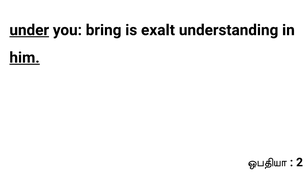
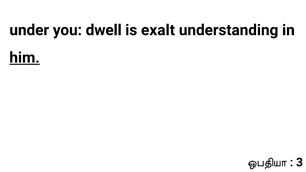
under underline: present -> none (29, 30)
bring: bring -> dwell (104, 30)
2: 2 -> 3 (300, 162)
